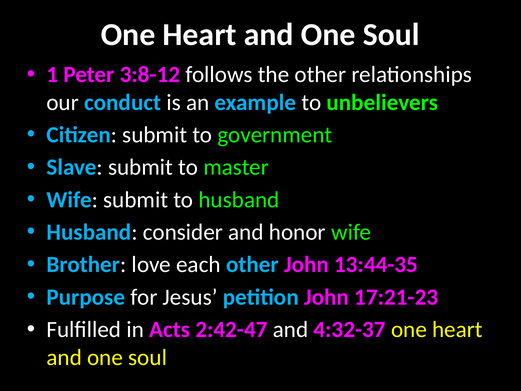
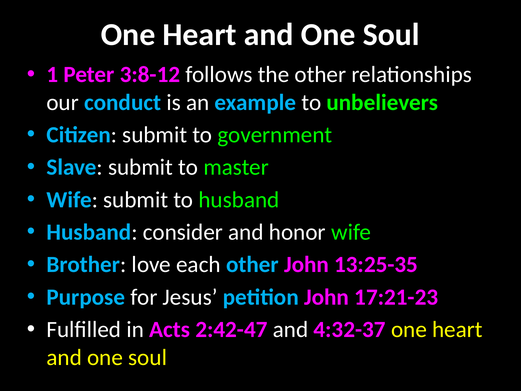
13:44-35: 13:44-35 -> 13:25-35 (376, 265)
